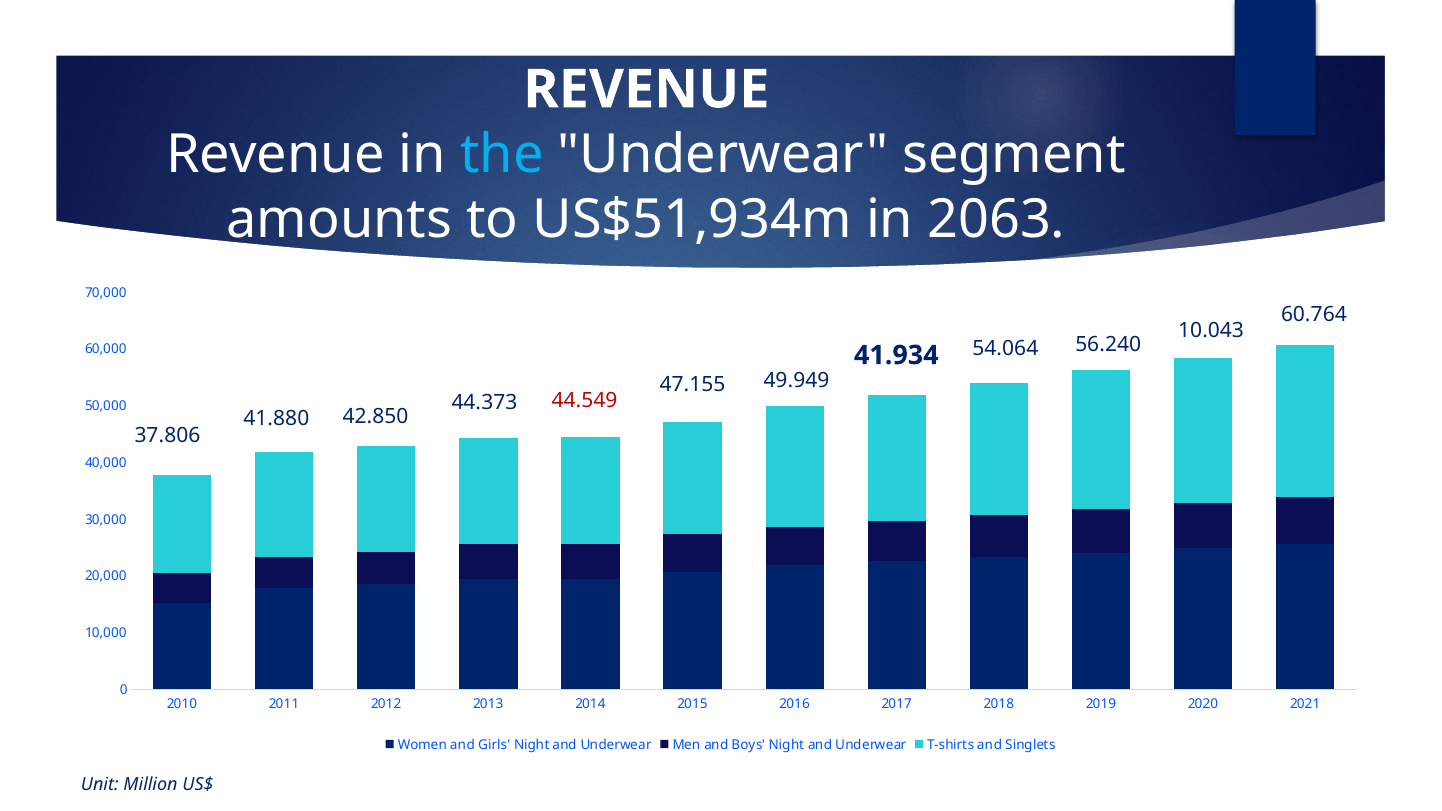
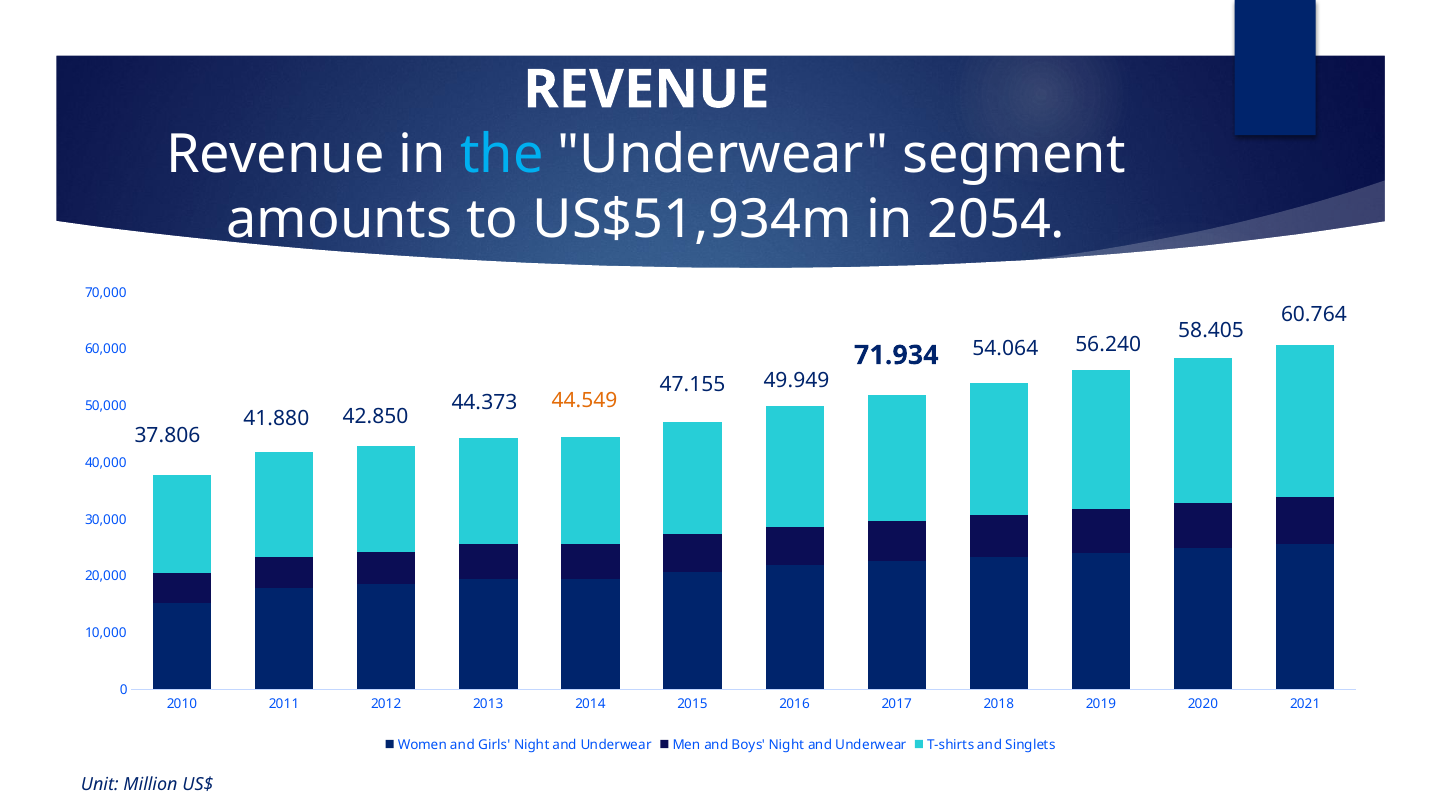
2063: 2063 -> 2054 (996, 219)
10.043: 10.043 -> 58.405 (1211, 331)
41.934: 41.934 -> 71.934 (896, 355)
44.549 colour: red -> orange (584, 400)
